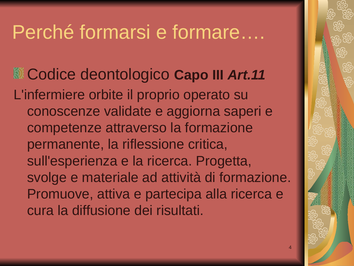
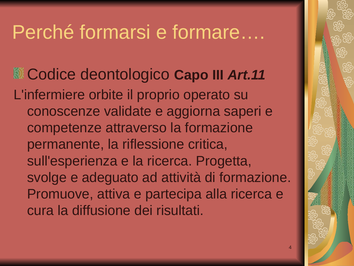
materiale: materiale -> adeguato (110, 177)
